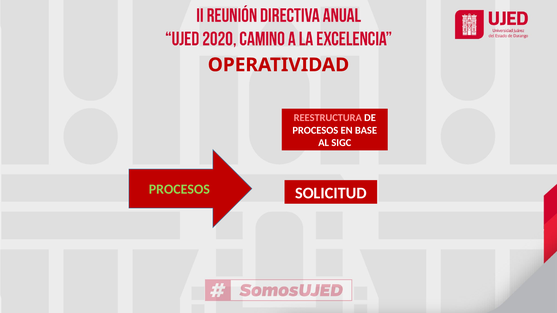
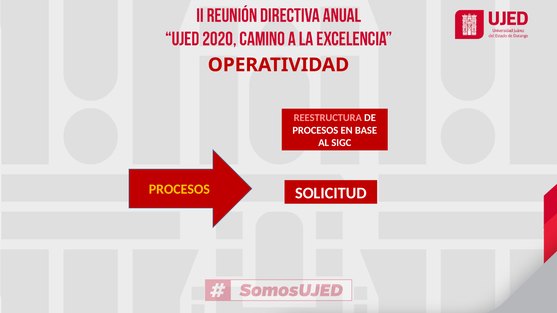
PROCESOS colour: light green -> yellow (179, 190)
